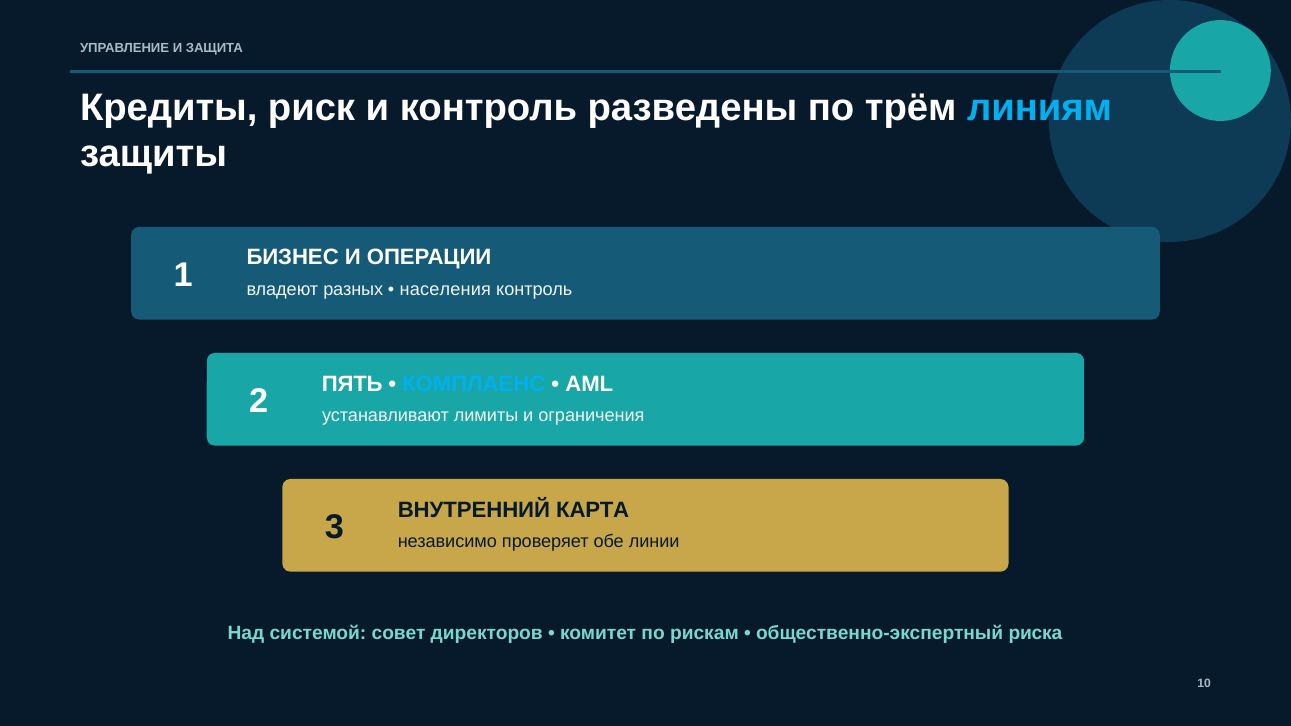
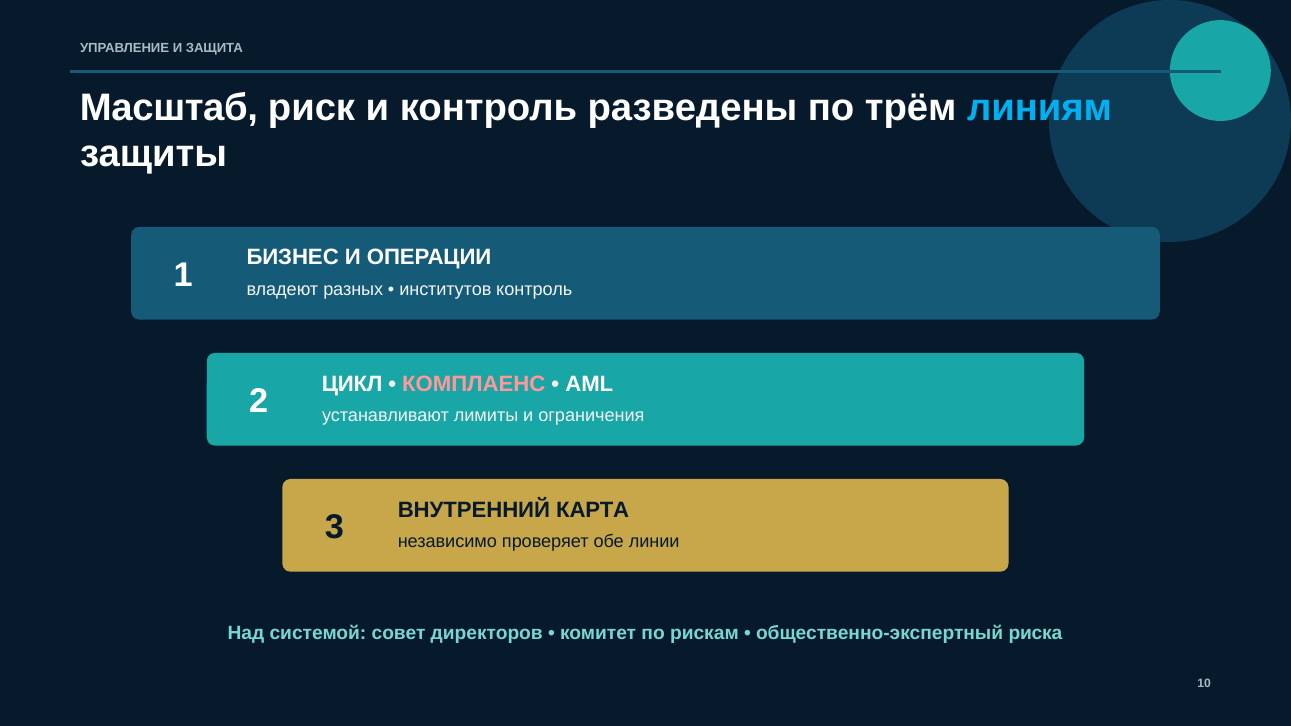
Кредиты: Кредиты -> Масштаб (169, 108)
населения: населения -> институтов (445, 290)
ПЯТЬ: ПЯТЬ -> ЦИКЛ (352, 384)
КОМПЛАЕНС colour: light blue -> pink (474, 384)
